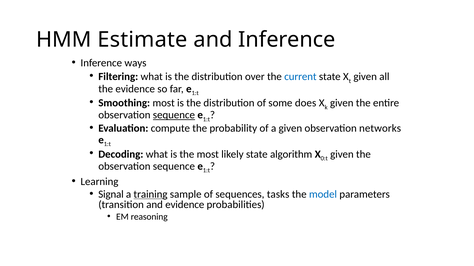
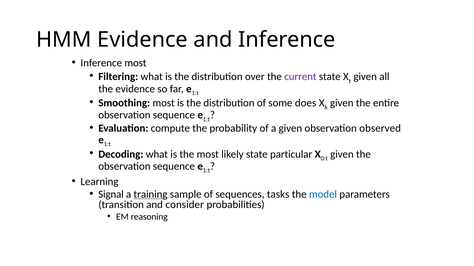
HMM Estimate: Estimate -> Evidence (143, 40)
Inference ways: ways -> most (135, 63)
current colour: blue -> purple (300, 77)
sequence underline: present -> none (174, 115)
networks: networks -> observed (380, 128)
algorithm: algorithm -> particular (291, 154)
and evidence: evidence -> consider (185, 205)
